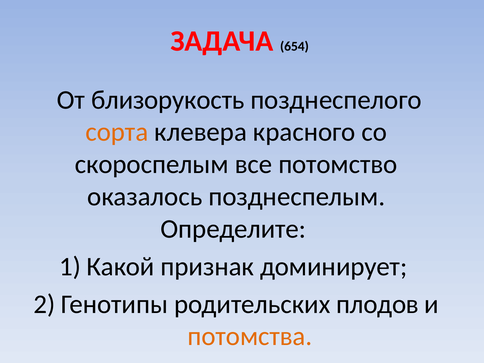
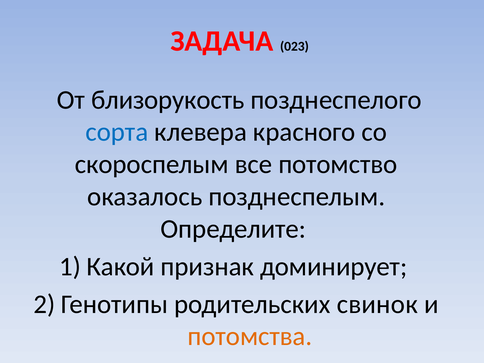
654: 654 -> 023 (294, 46)
сорта colour: orange -> blue (117, 132)
плодов: плодов -> свинок (377, 304)
